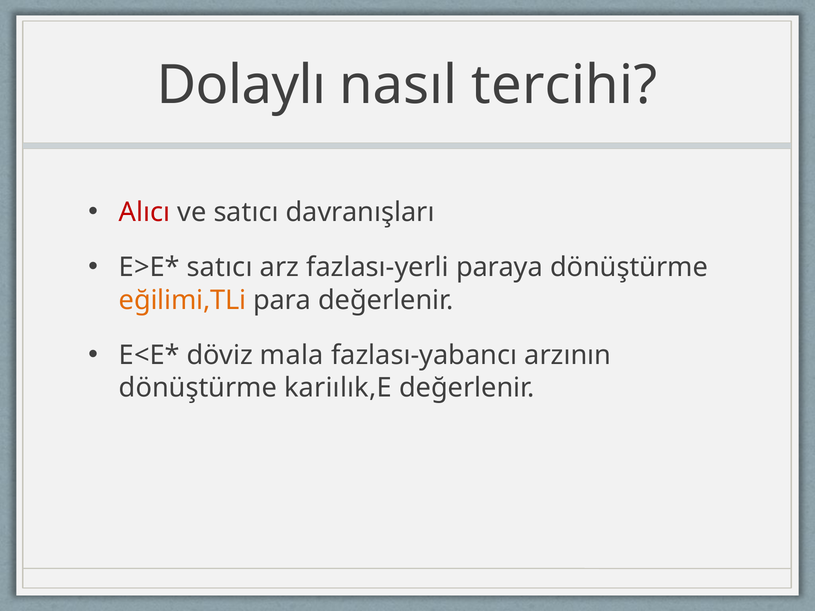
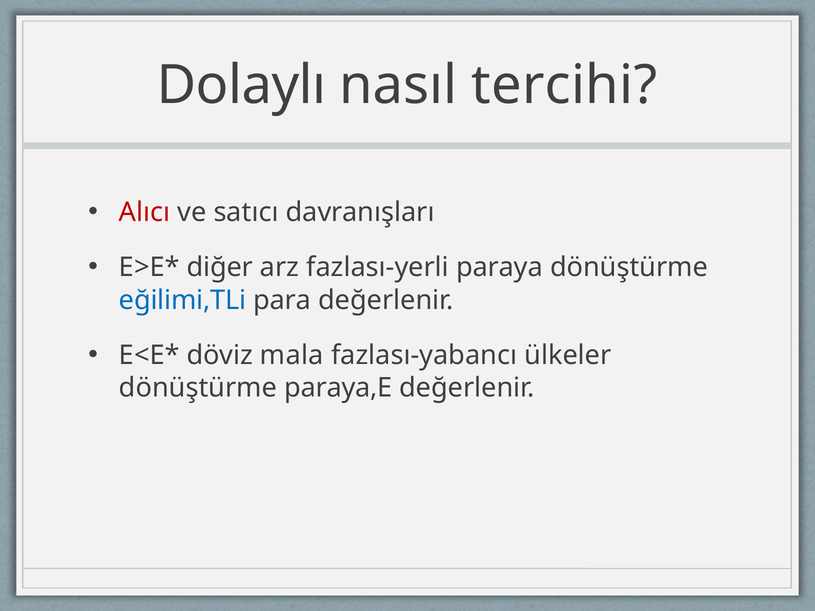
satıcı: satıcı -> diğer (220, 268)
eğilimi,TLi colour: orange -> blue (183, 300)
arzının: arzının -> ülkeler (568, 355)
kariılık,E: kariılık,E -> paraya,E (338, 388)
